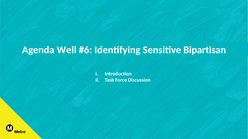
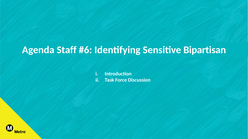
Well: Well -> Staff (67, 50)
